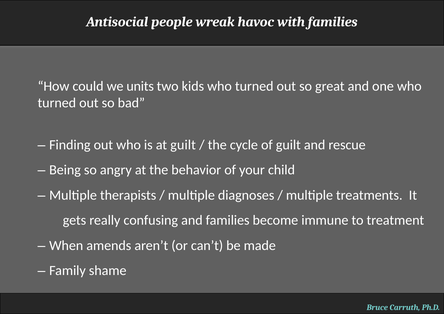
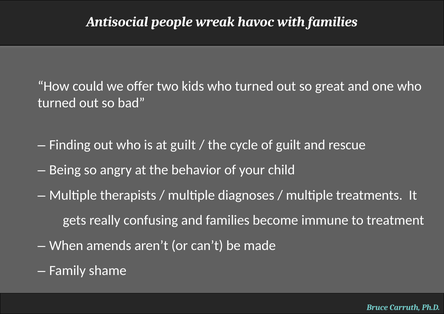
units: units -> offer (140, 86)
